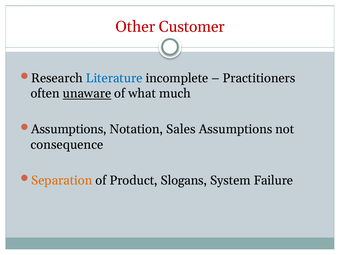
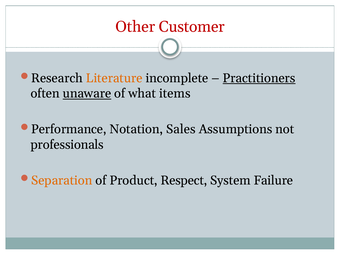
Literature colour: blue -> orange (114, 78)
Practitioners underline: none -> present (259, 78)
much: much -> items (175, 94)
Assumptions: Assumptions -> Performance (69, 129)
consequence: consequence -> professionals (67, 145)
Slogans: Slogans -> Respect (184, 180)
